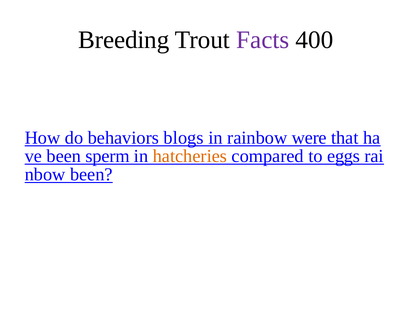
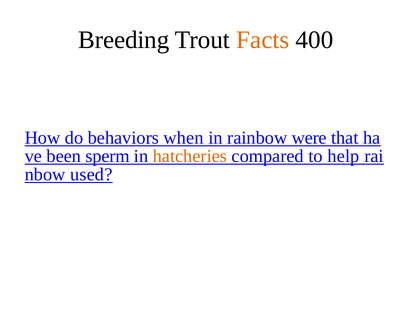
Facts colour: purple -> orange (263, 40)
blogs: blogs -> when (184, 138)
eggs: eggs -> help (343, 156)
been: been -> used (91, 174)
